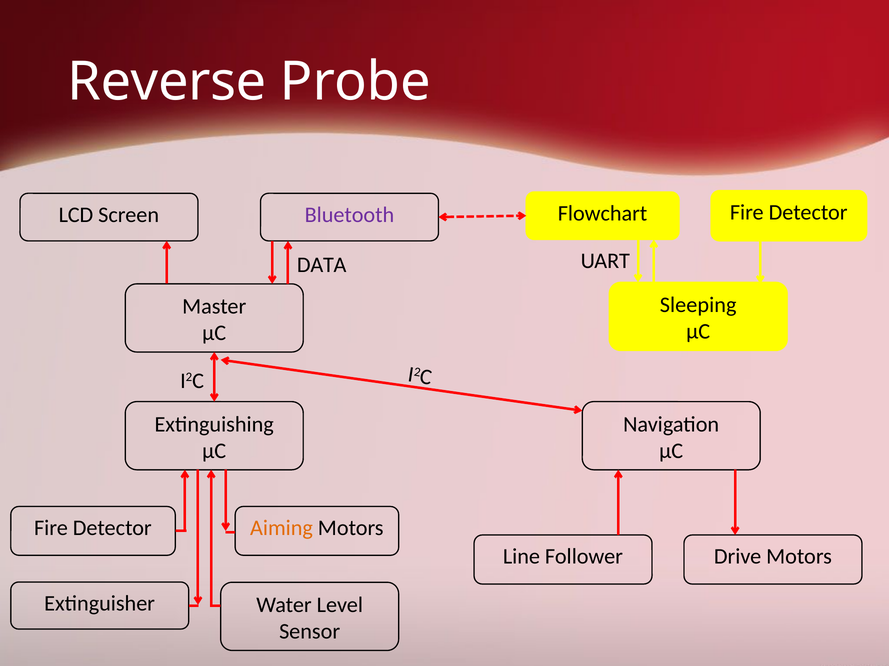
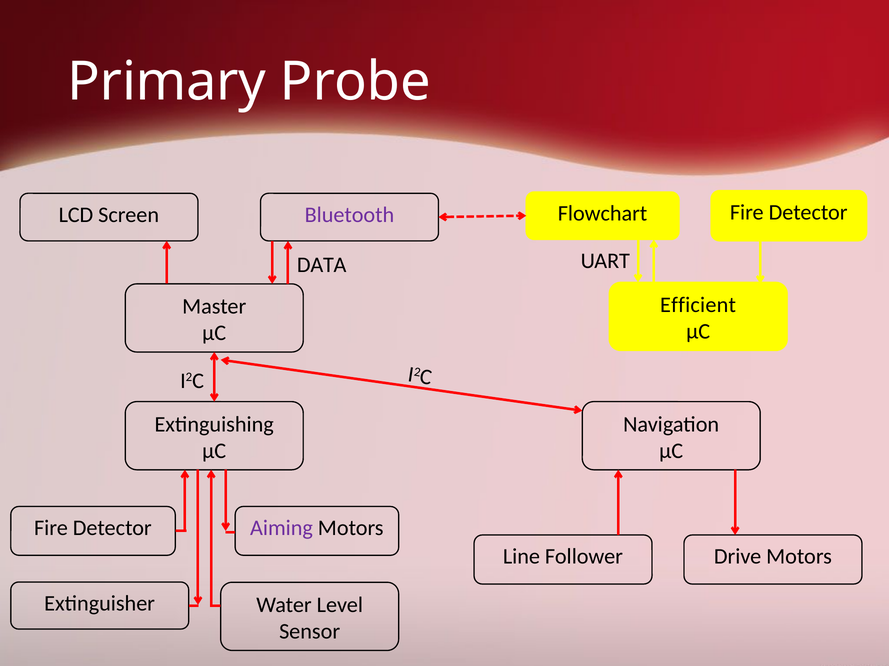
Reverse: Reverse -> Primary (167, 82)
Sleeping: Sleeping -> Efficient (698, 305)
Aiming colour: orange -> purple (282, 529)
